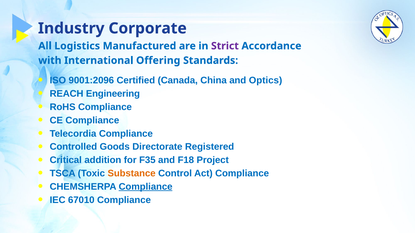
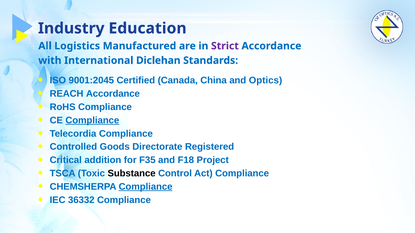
Corporate: Corporate -> Education (148, 28)
Offering: Offering -> Diclehan (158, 61)
9001:2096: 9001:2096 -> 9001:2045 (91, 81)
REACH Engineering: Engineering -> Accordance (113, 94)
Compliance underline: none -> present (92, 120)
Substance colour: orange -> black (132, 174)
67010: 67010 -> 36332 (81, 200)
